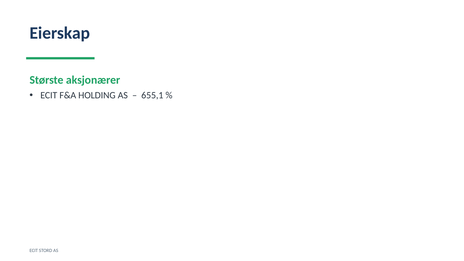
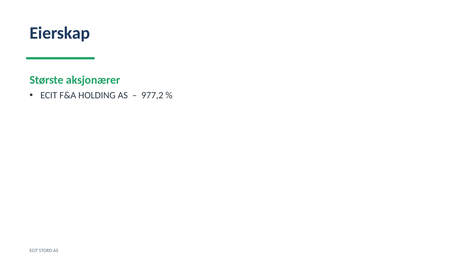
655,1: 655,1 -> 977,2 (152, 95)
